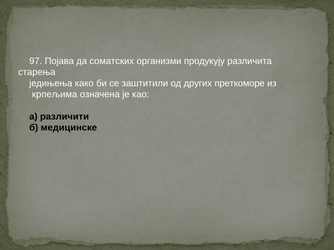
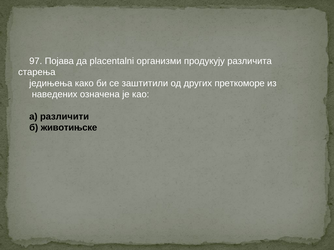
соматских: соматских -> placentalni (112, 61)
крпељима: крпељима -> наведених (55, 95)
медицинске: медицинске -> животињске (69, 128)
